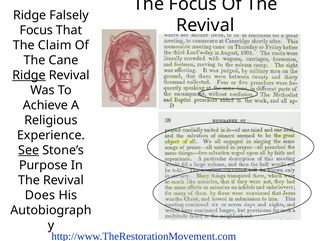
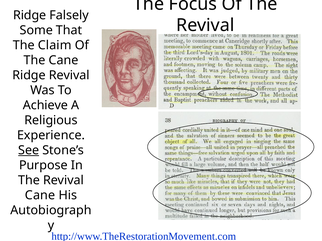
Focus: Focus -> Some (36, 30)
Ridge underline: present -> none (29, 75)
Does: Does -> Cane (40, 196)
